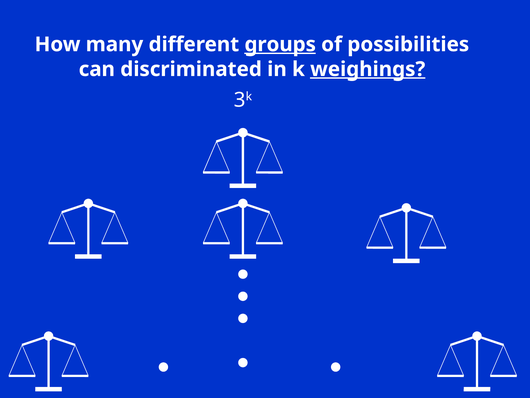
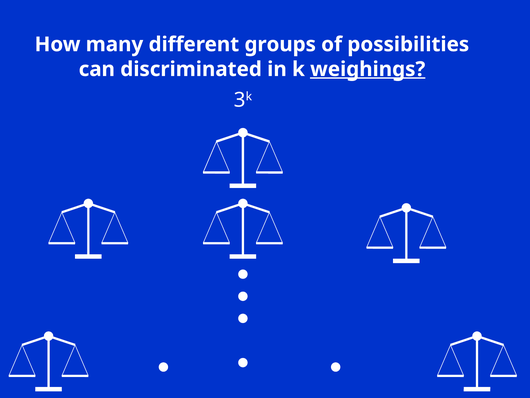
groups underline: present -> none (280, 44)
